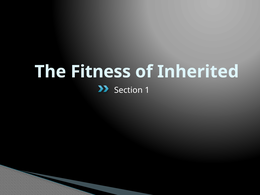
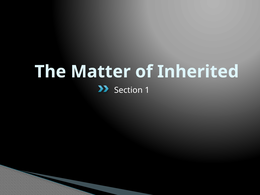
Fitness: Fitness -> Matter (101, 72)
